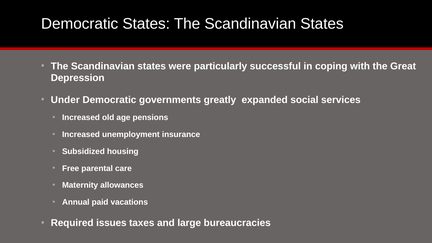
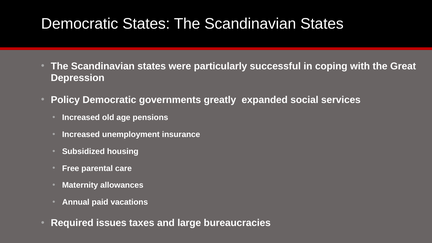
Under: Under -> Policy (65, 100)
